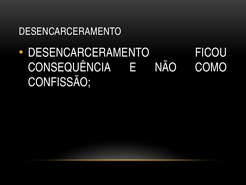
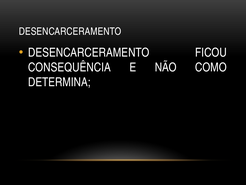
CONFISSÃO: CONFISSÃO -> DETERMINA (59, 82)
